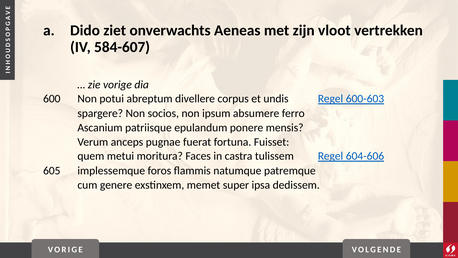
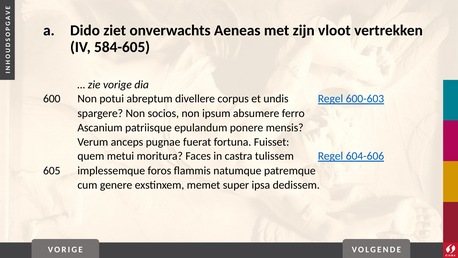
584-607: 584-607 -> 584-605 (122, 47)
